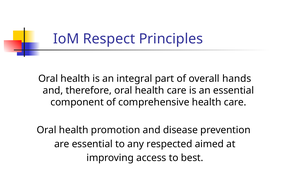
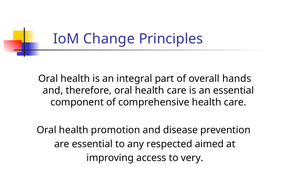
Respect: Respect -> Change (109, 39)
best: best -> very (192, 158)
